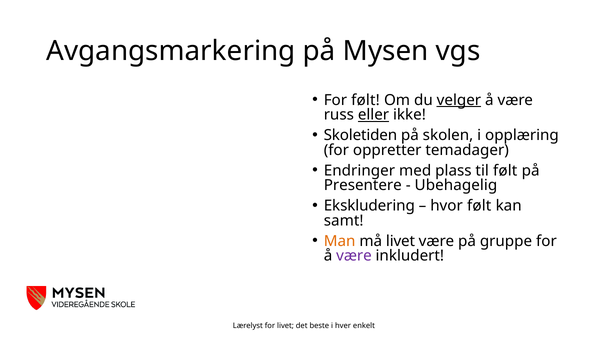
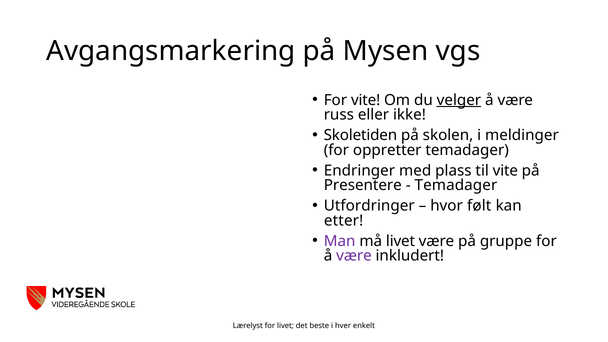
For følt: følt -> vite (366, 100)
eller underline: present -> none (374, 115)
opplæring: opplæring -> meldinger (522, 135)
til følt: følt -> vite (505, 171)
Ubehagelig: Ubehagelig -> Temadager (456, 185)
Ekskludering: Ekskludering -> Utfordringer (369, 206)
samt: samt -> etter (344, 221)
Man colour: orange -> purple (340, 241)
